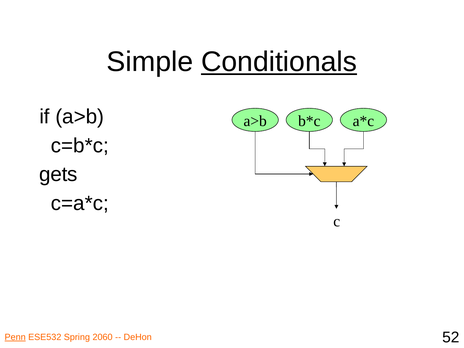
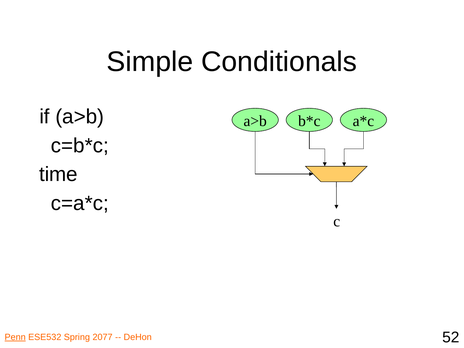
Conditionals underline: present -> none (279, 62)
gets: gets -> time (58, 174)
2060: 2060 -> 2077 (103, 337)
